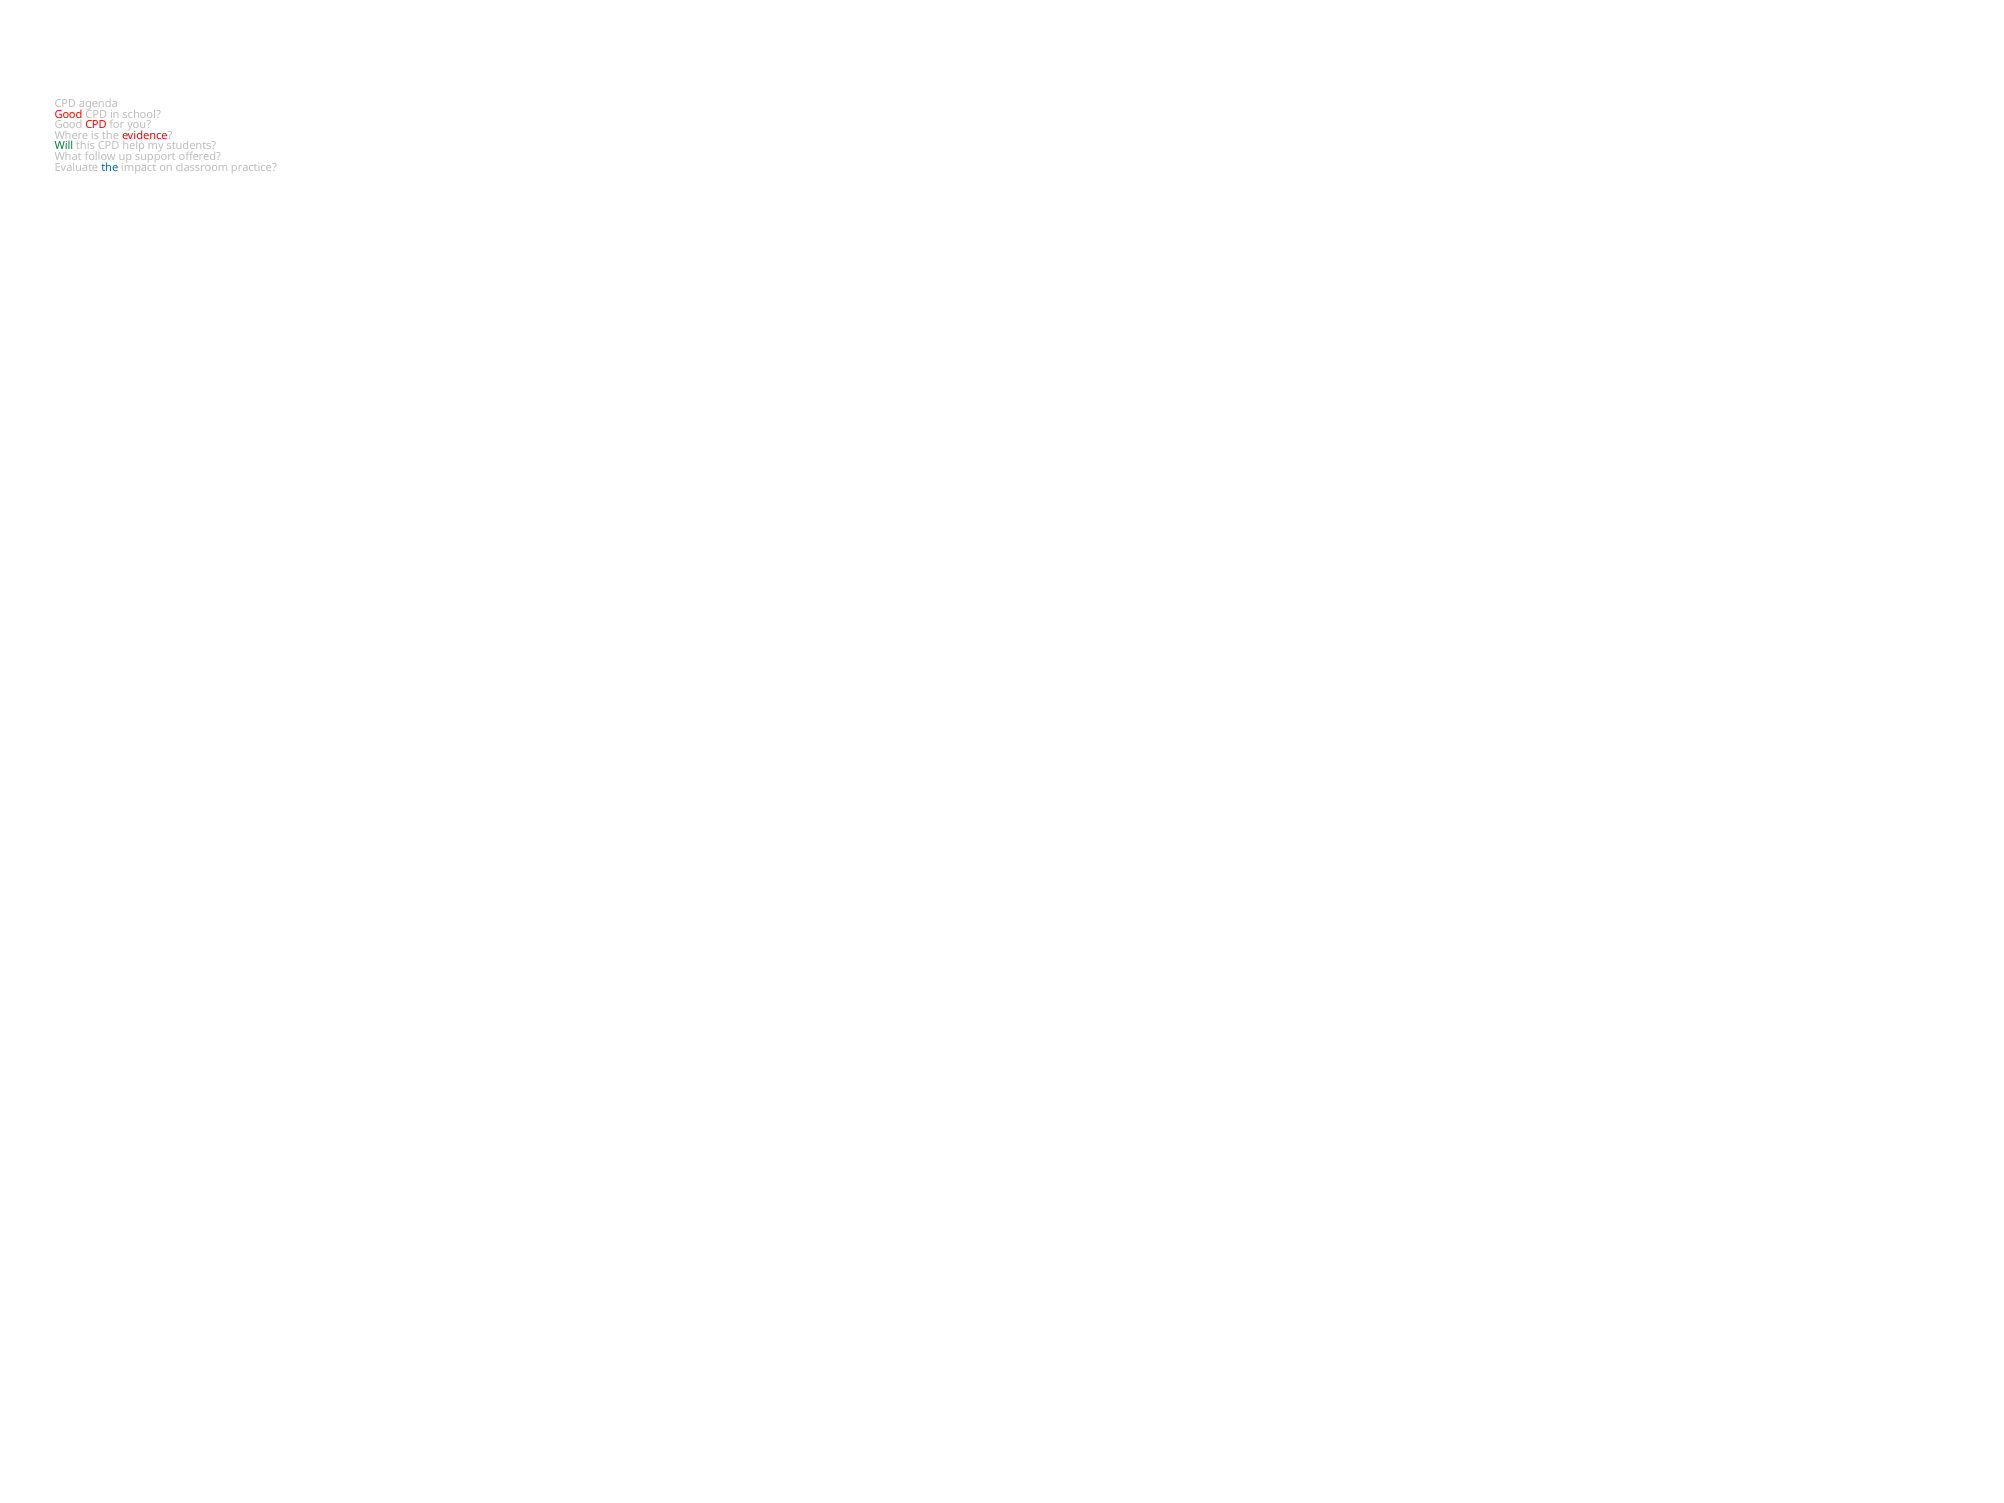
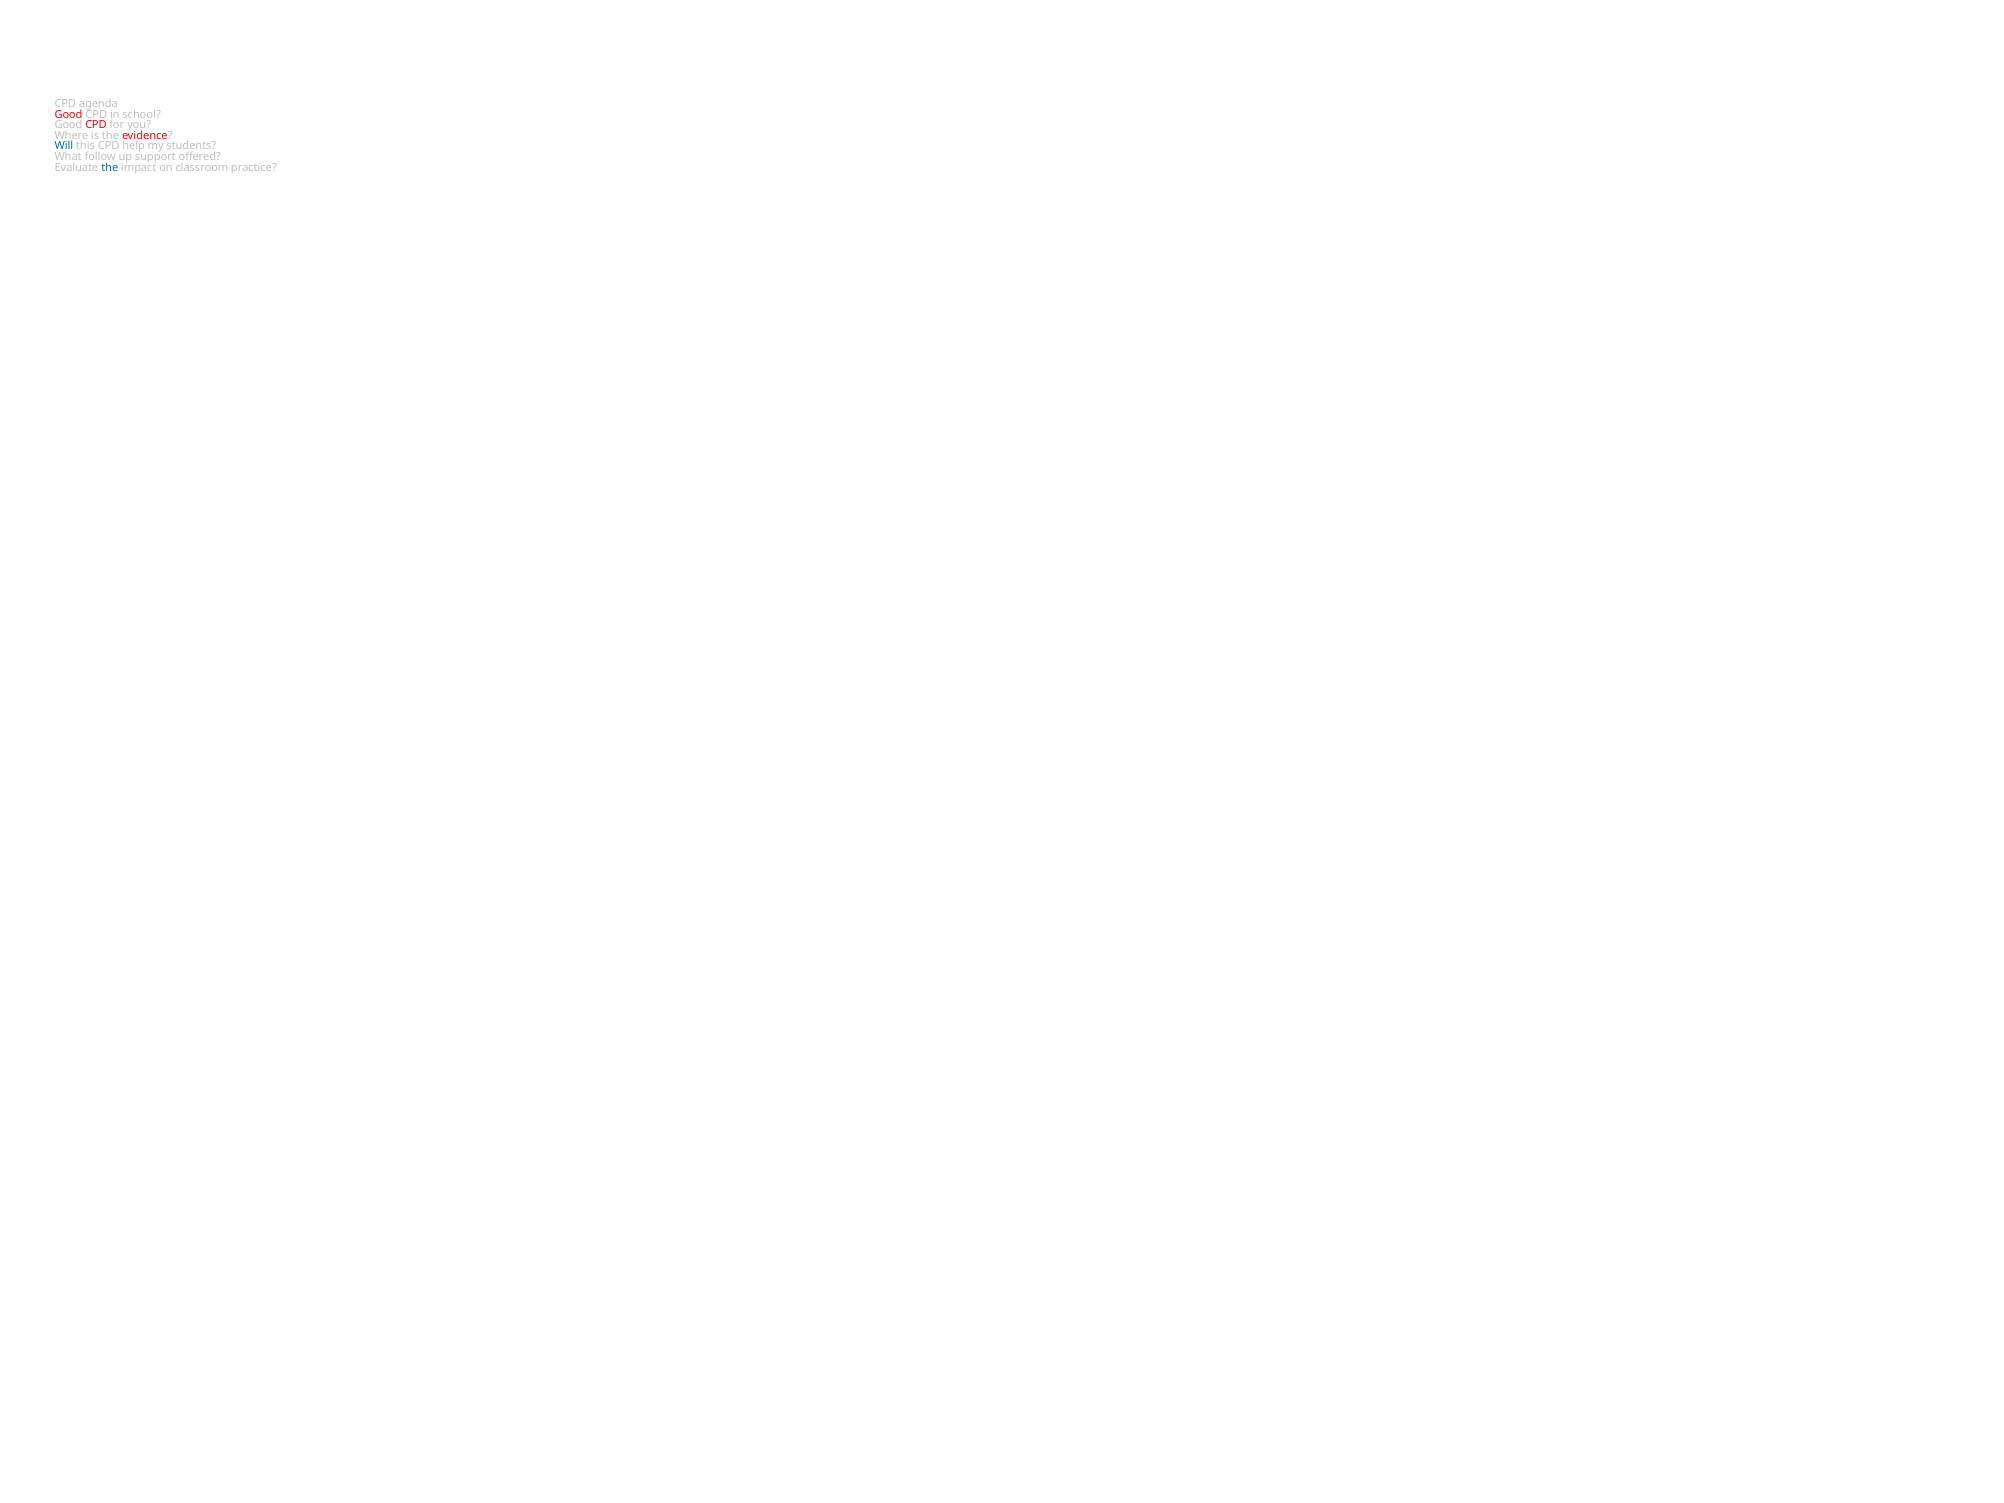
Will colour: green -> blue (64, 146)
